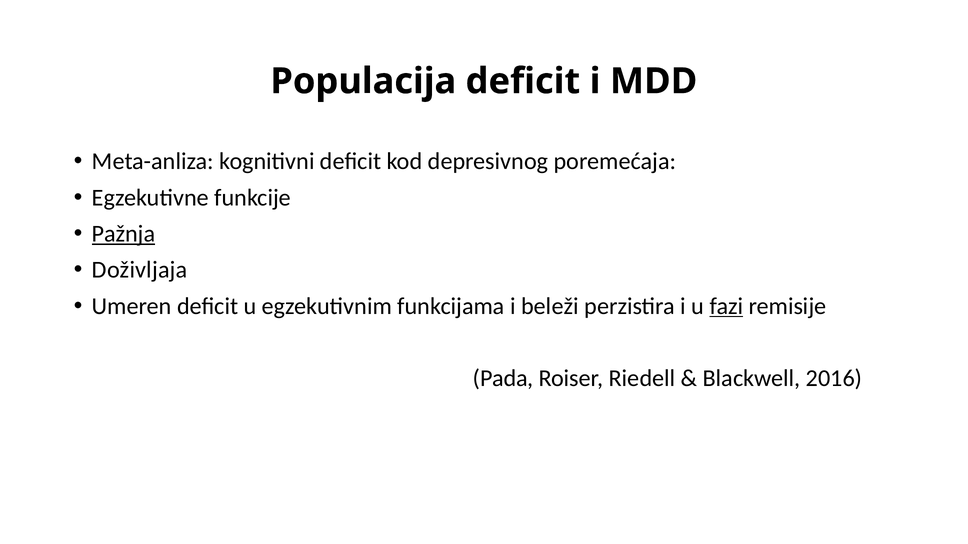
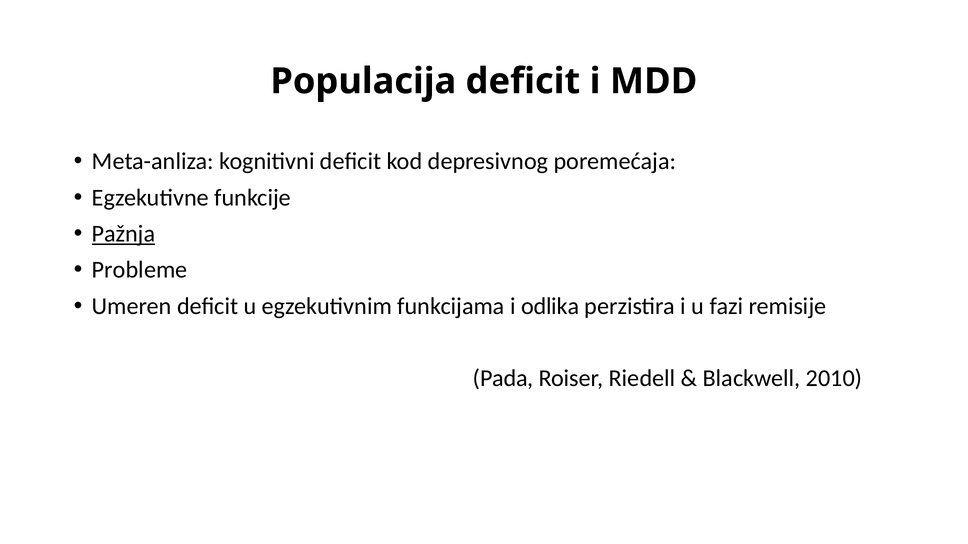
Doživljaja: Doživljaja -> Probleme (140, 270)
beleži: beleži -> odlika (550, 306)
fazi underline: present -> none (726, 306)
2016: 2016 -> 2010 (834, 379)
